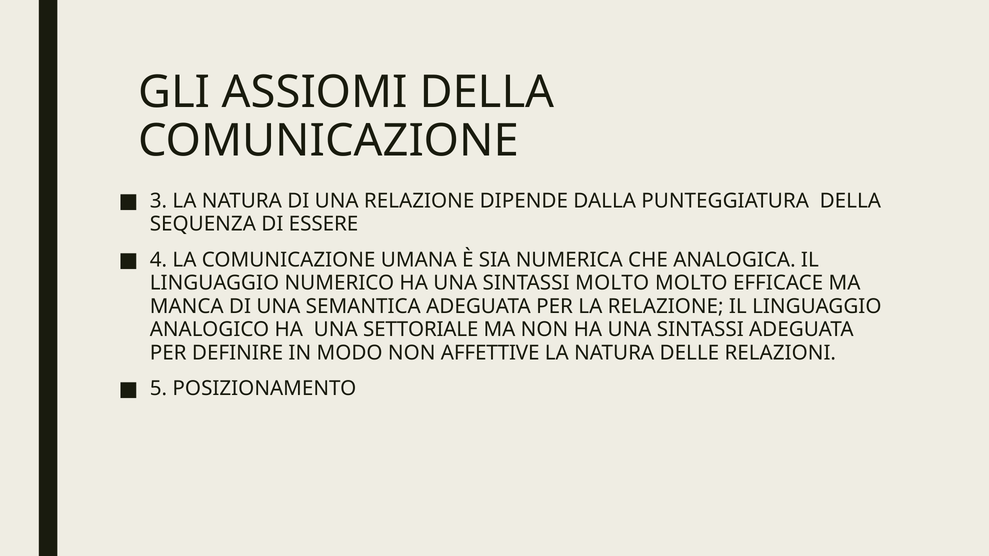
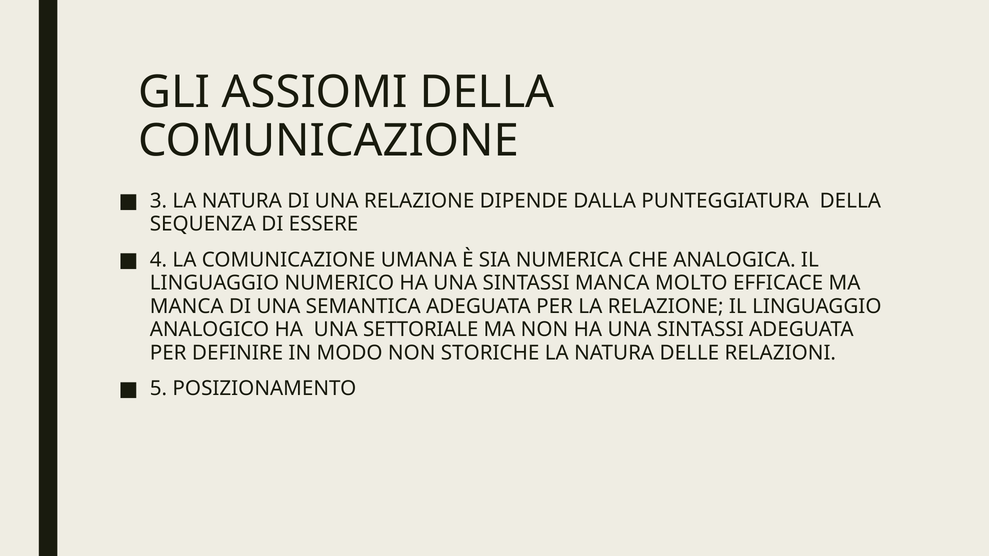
SINTASSI MOLTO: MOLTO -> MANCA (612, 283)
AFFETTIVE: AFFETTIVE -> STORICHE (490, 353)
